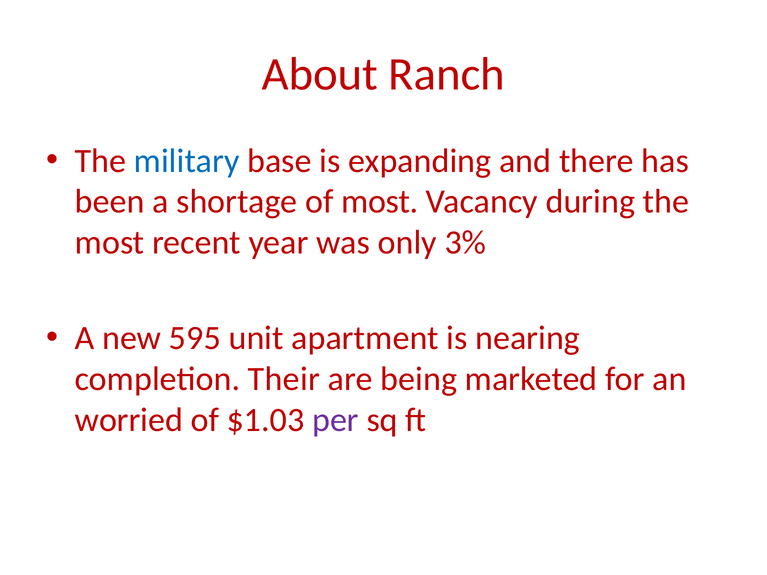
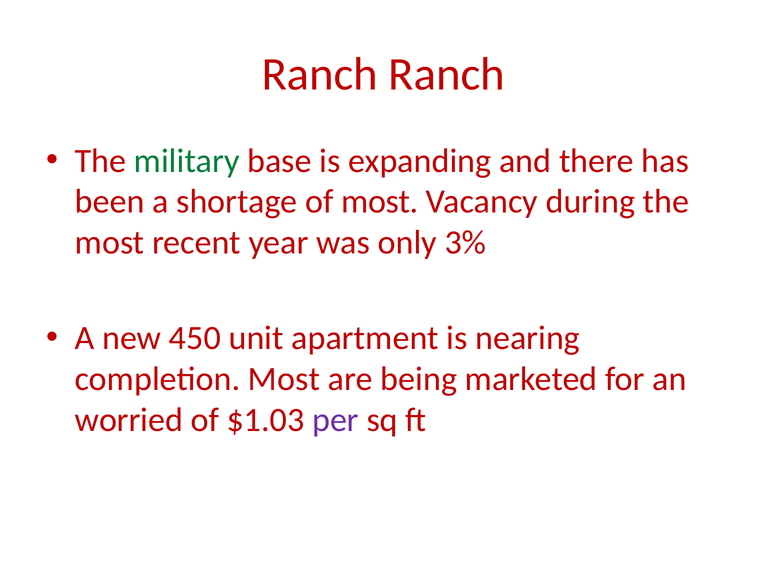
About: About -> Ranch (320, 74)
military colour: blue -> green (187, 161)
595: 595 -> 450 (195, 338)
completion Their: Their -> Most (284, 379)
